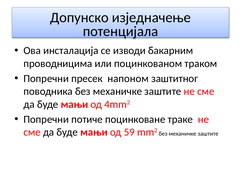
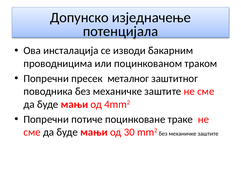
напоном: напоном -> металног (128, 78)
59: 59 -> 30 (129, 132)
